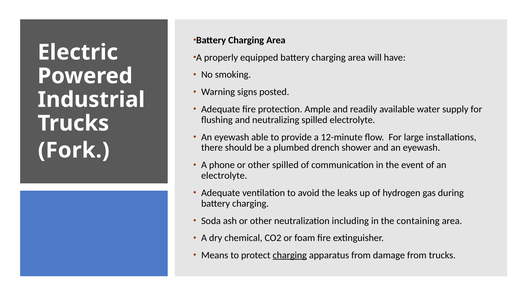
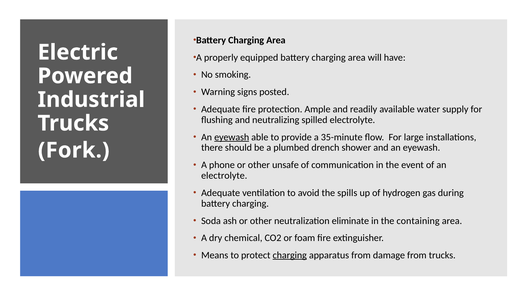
eyewash underline: none -> present (232, 137)
12-minute: 12-minute -> 35-minute (342, 137)
other spilled: spilled -> unsafe (285, 165)
leaks: leaks -> spills (347, 193)
including: including -> eliminate (350, 221)
